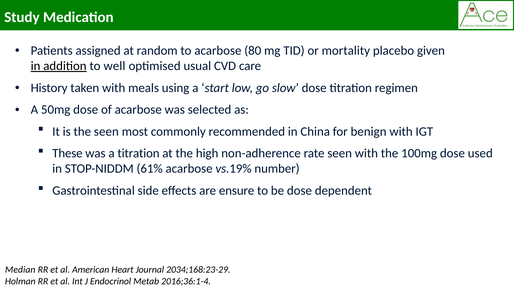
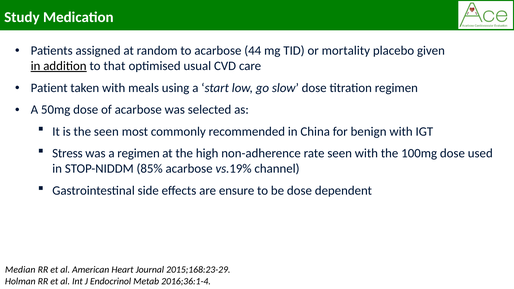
80: 80 -> 44 (253, 51)
well: well -> that (114, 66)
History: History -> Patient (49, 88)
These: These -> Stress (67, 153)
a titration: titration -> regimen (139, 153)
61%: 61% -> 85% (150, 169)
number: number -> channel (277, 169)
2034;168:23-29: 2034;168:23-29 -> 2015;168:23-29 (198, 270)
